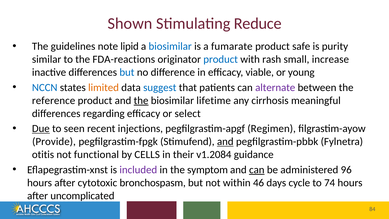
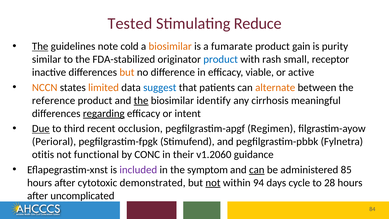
Shown: Shown -> Tested (130, 24)
The underline: none -> present (40, 46)
lipid: lipid -> cold (130, 46)
biosimilar colour: blue -> orange (170, 46)
safe: safe -> gain (301, 46)
FDA-reactions: FDA-reactions -> FDA-stabilized (124, 59)
increase: increase -> receptor (330, 59)
but colour: blue -> orange (127, 72)
young: young -> active (301, 72)
NCCN colour: blue -> orange (45, 87)
alternate colour: purple -> orange (275, 87)
lifetime: lifetime -> identify (214, 100)
regarding underline: none -> present (104, 113)
select: select -> intent (188, 113)
seen: seen -> third (74, 129)
injections: injections -> occlusion (140, 129)
Provide: Provide -> Perioral (54, 141)
and underline: present -> none (225, 141)
CELLS: CELLS -> CONC (147, 154)
v1.2084: v1.2084 -> v1.2060 (214, 154)
96: 96 -> 85 (346, 170)
bronchospasm: bronchospasm -> demonstrated (153, 183)
not underline: none -> present (213, 183)
46: 46 -> 94 (259, 183)
74: 74 -> 28 (330, 183)
